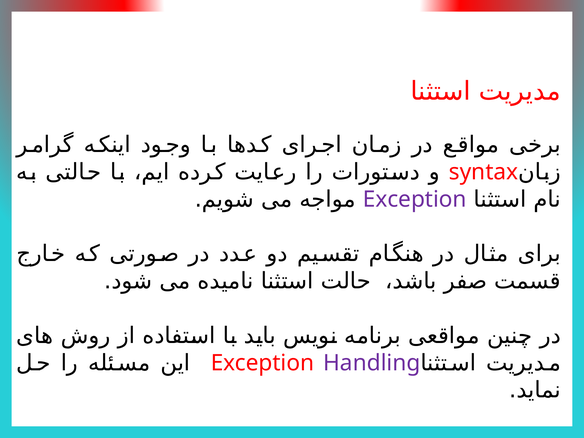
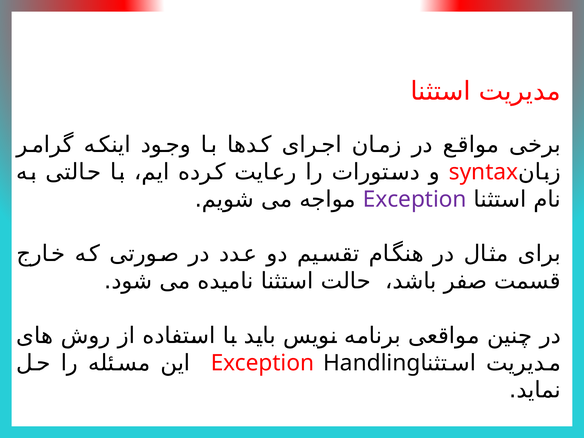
Handling colour: purple -> black (372, 363)
